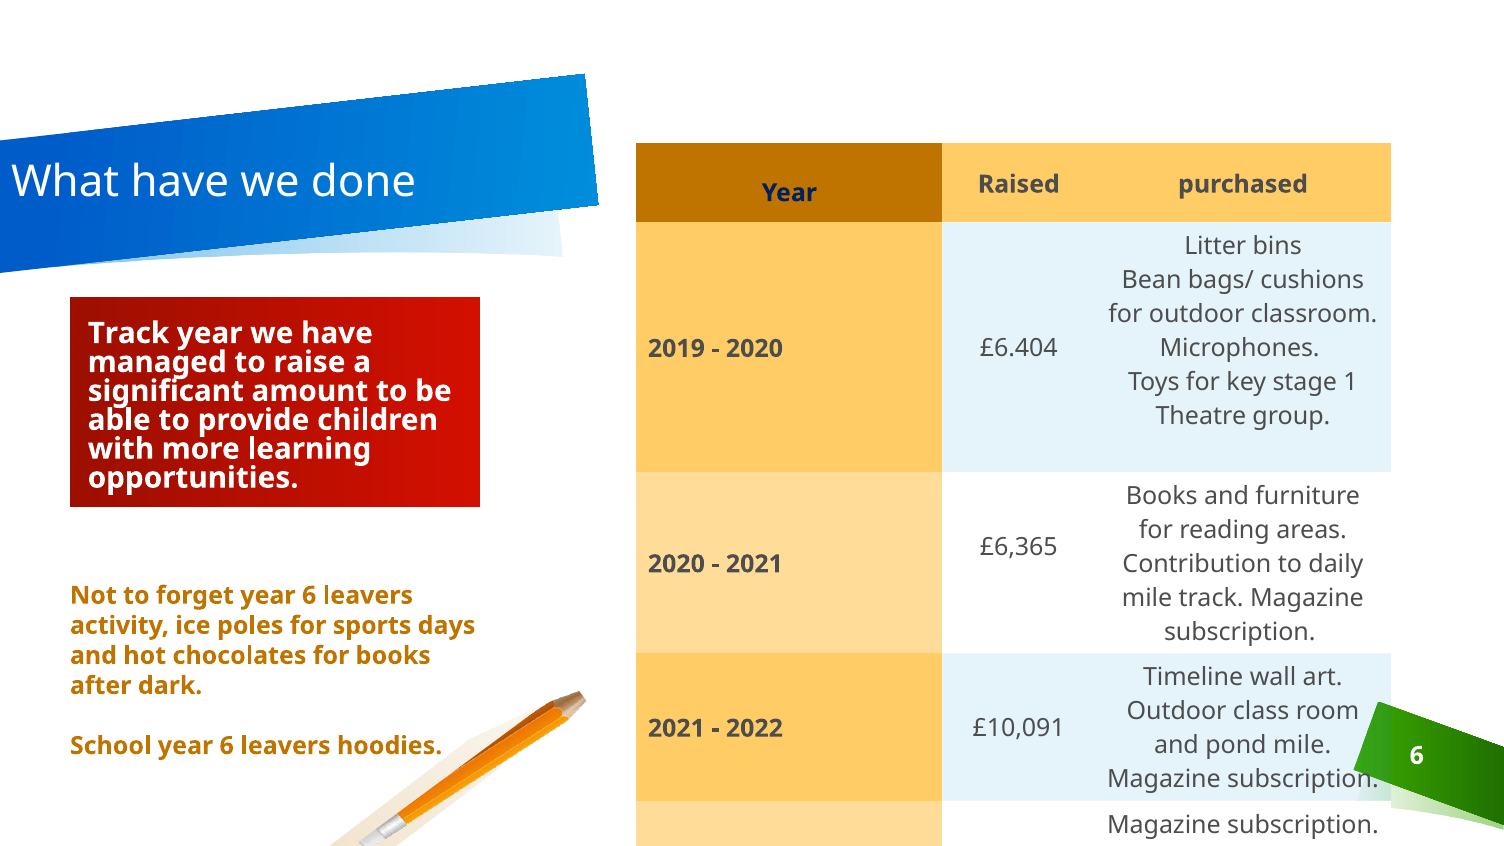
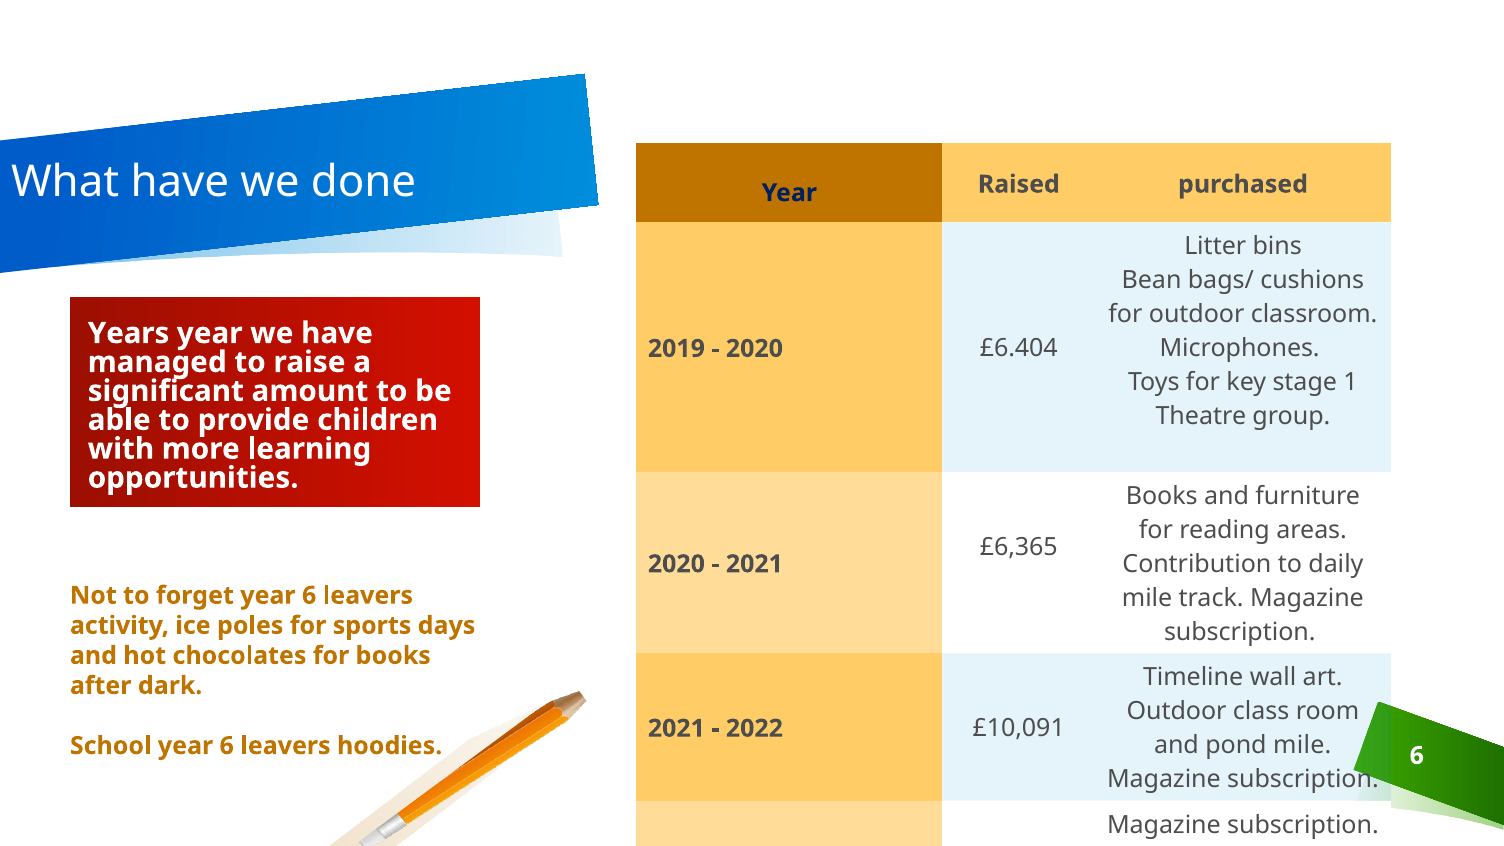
Track: Track -> Years (129, 333)
